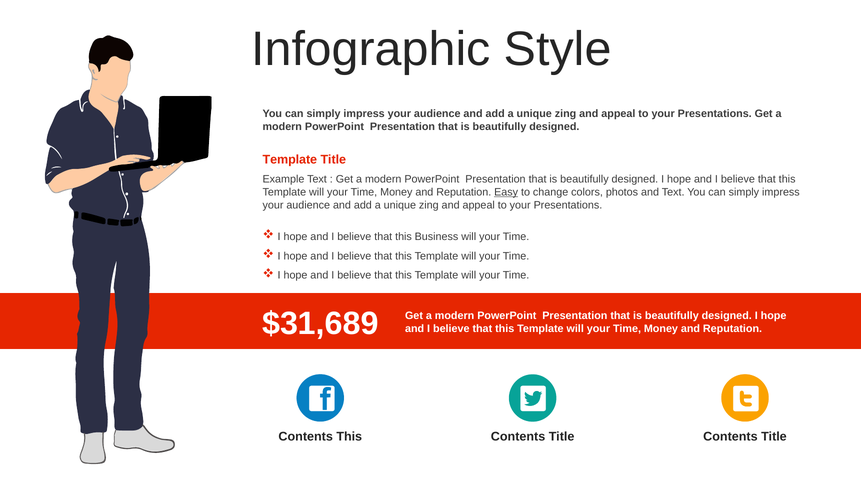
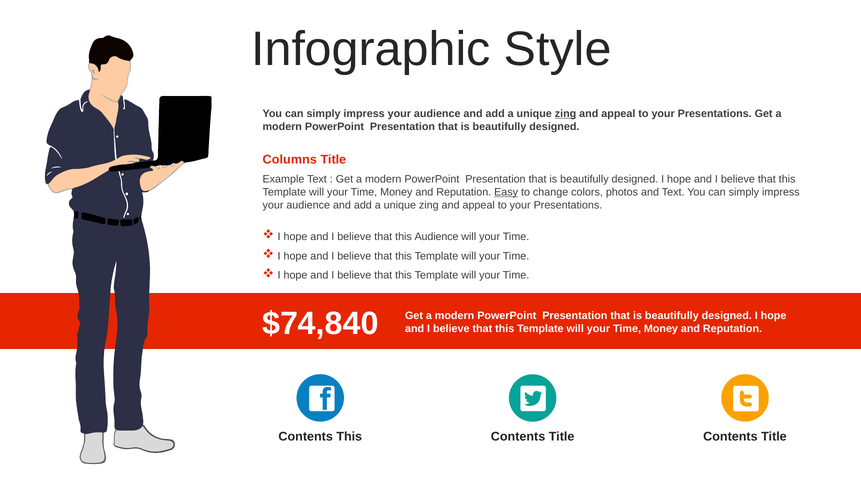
zing underline: none -> present (566, 114)
Template: Template -> Columns (290, 160)
this Business: Business -> Audience (437, 237)
$31,689: $31,689 -> $74,840 (320, 324)
